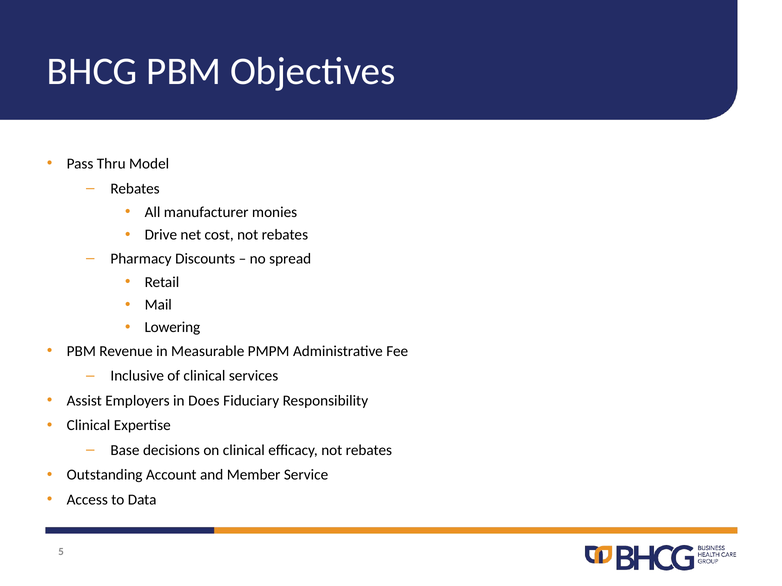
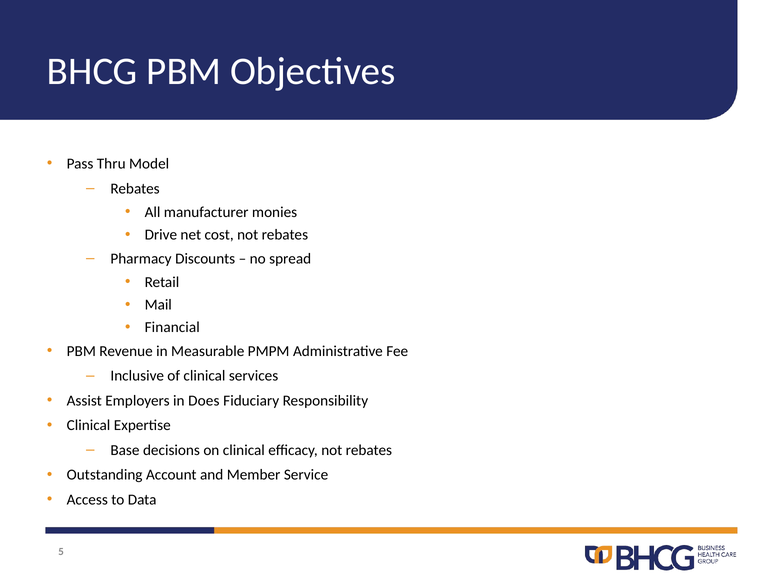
Lowering: Lowering -> Financial (172, 328)
